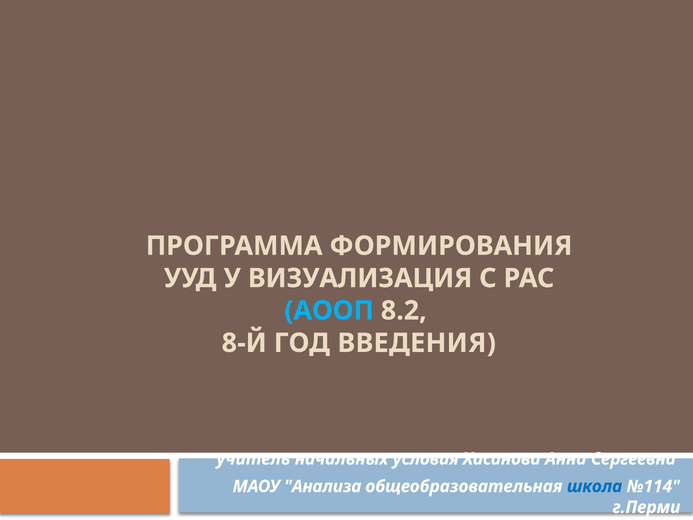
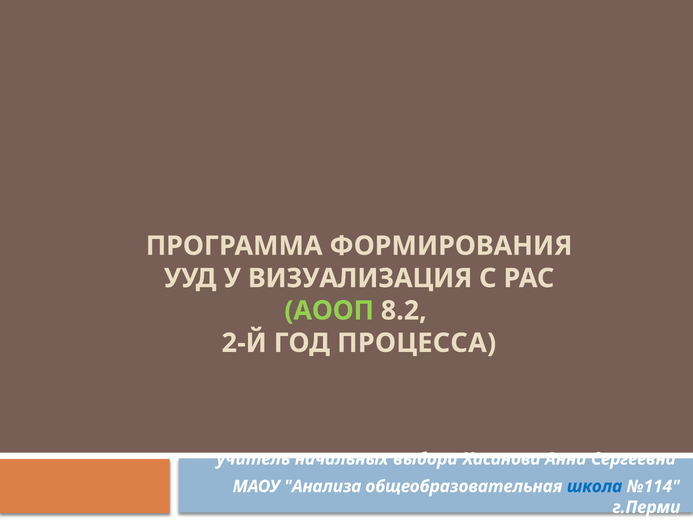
АООП colour: light blue -> light green (329, 310)
8-Й: 8-Й -> 2-Й (244, 343)
ВВЕДЕНИЯ: ВВЕДЕНИЯ -> ПРОЦЕССА (417, 343)
условия: условия -> выбора (425, 459)
